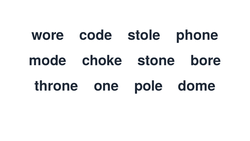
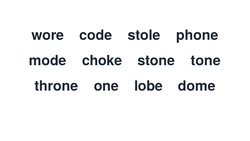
bore: bore -> tone (206, 61)
pole: pole -> lobe (148, 86)
